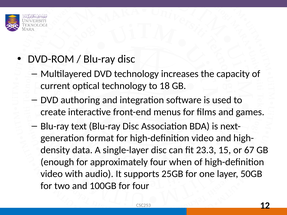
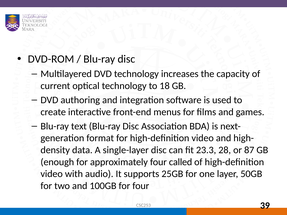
15: 15 -> 28 (225, 150)
67: 67 -> 87 (249, 150)
when: when -> called (181, 162)
12: 12 -> 39 (265, 206)
